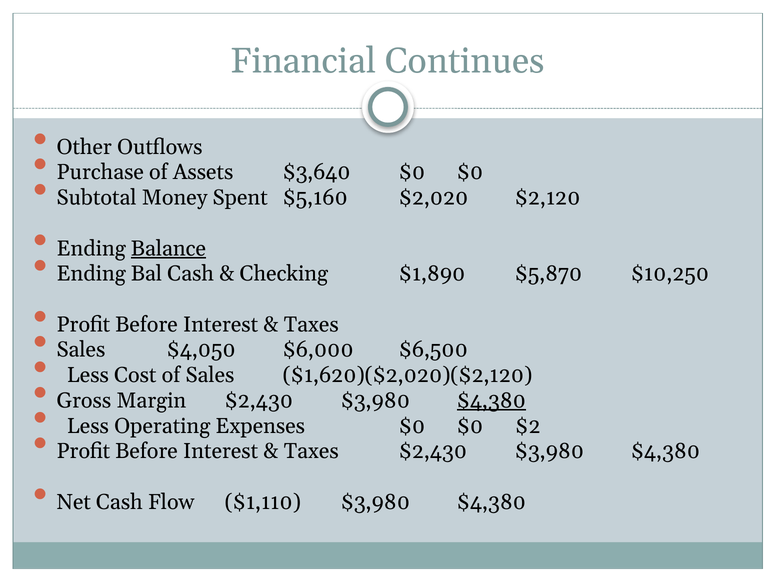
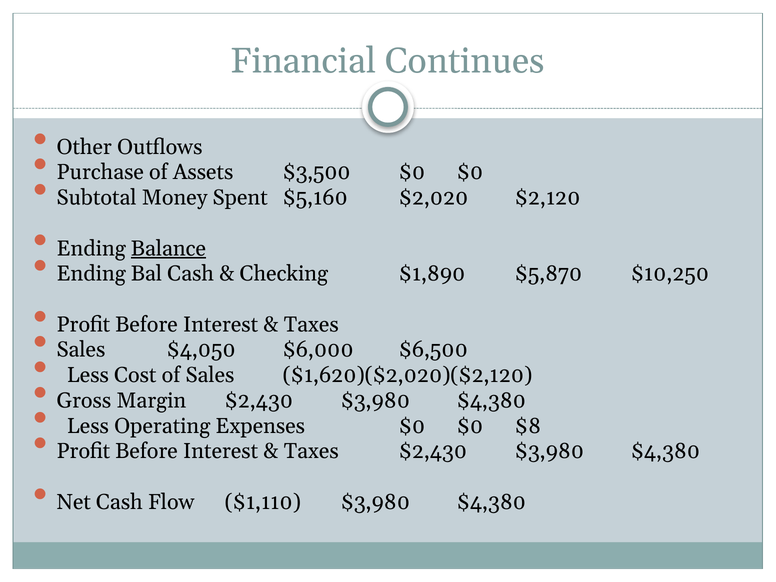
$3,640: $3,640 -> $3,500 (317, 172)
$4,380 underline: present -> none (491, 401)
$2: $2 -> $8 (528, 426)
